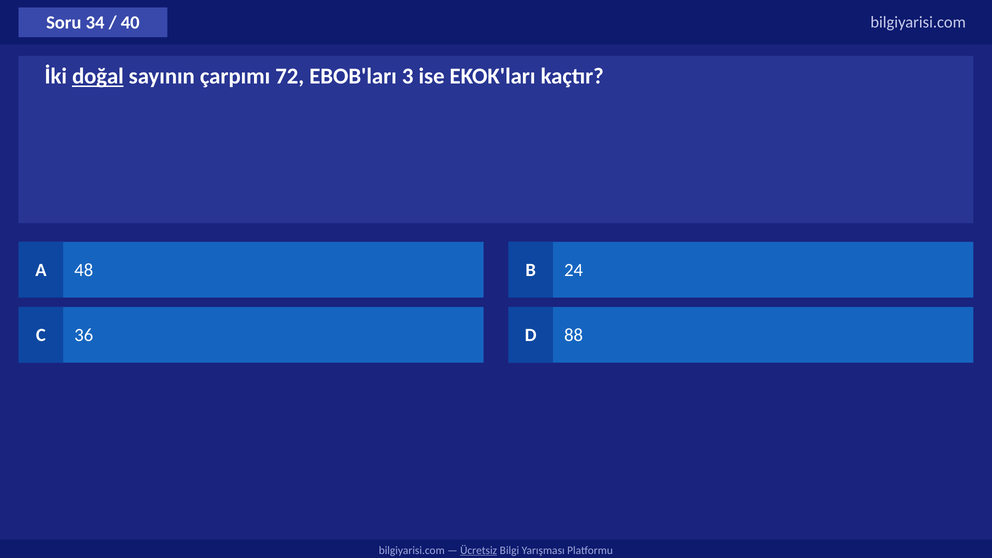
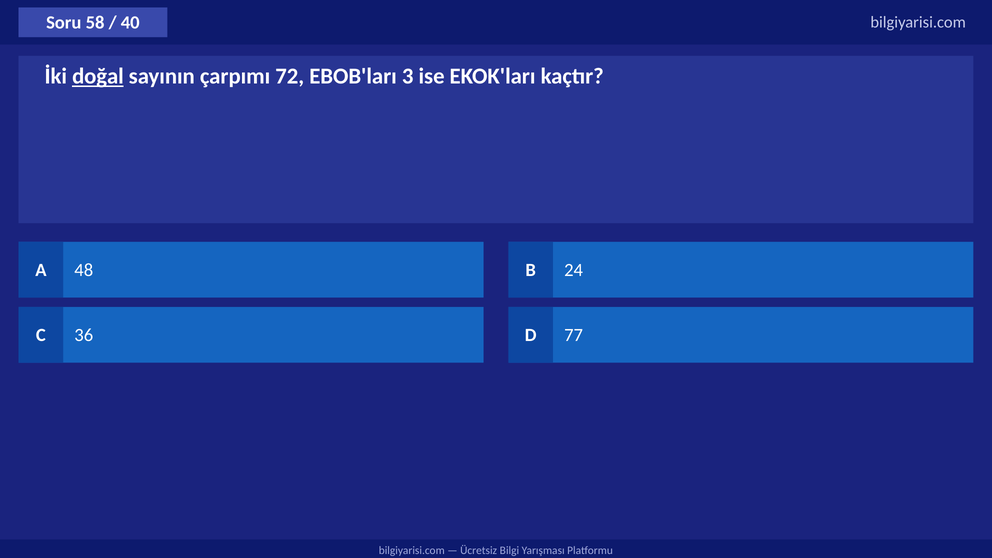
34: 34 -> 58 (95, 23)
88: 88 -> 77 (574, 335)
Ücretsiz underline: present -> none (479, 550)
